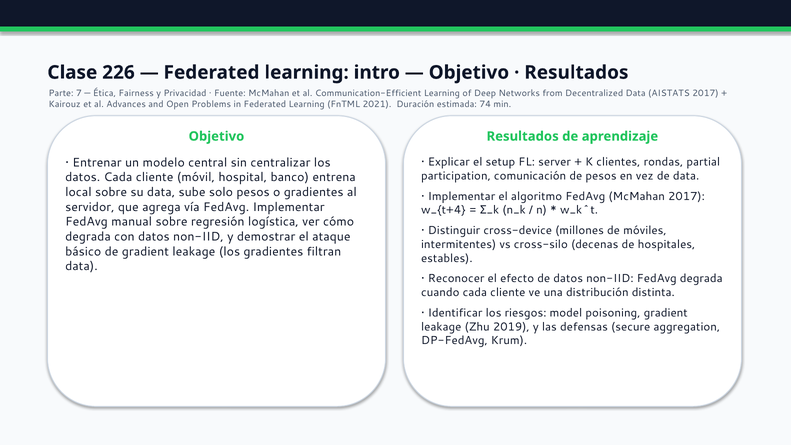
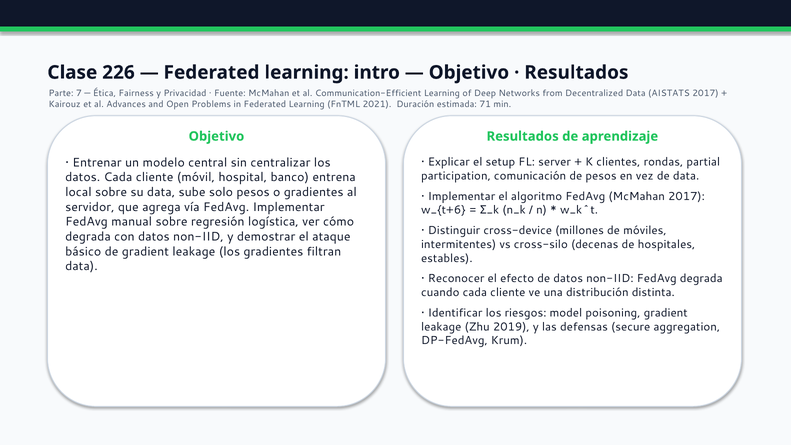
74: 74 -> 71 (485, 104)
w_{t+4: w_{t+4 -> w_{t+6 (443, 210)
